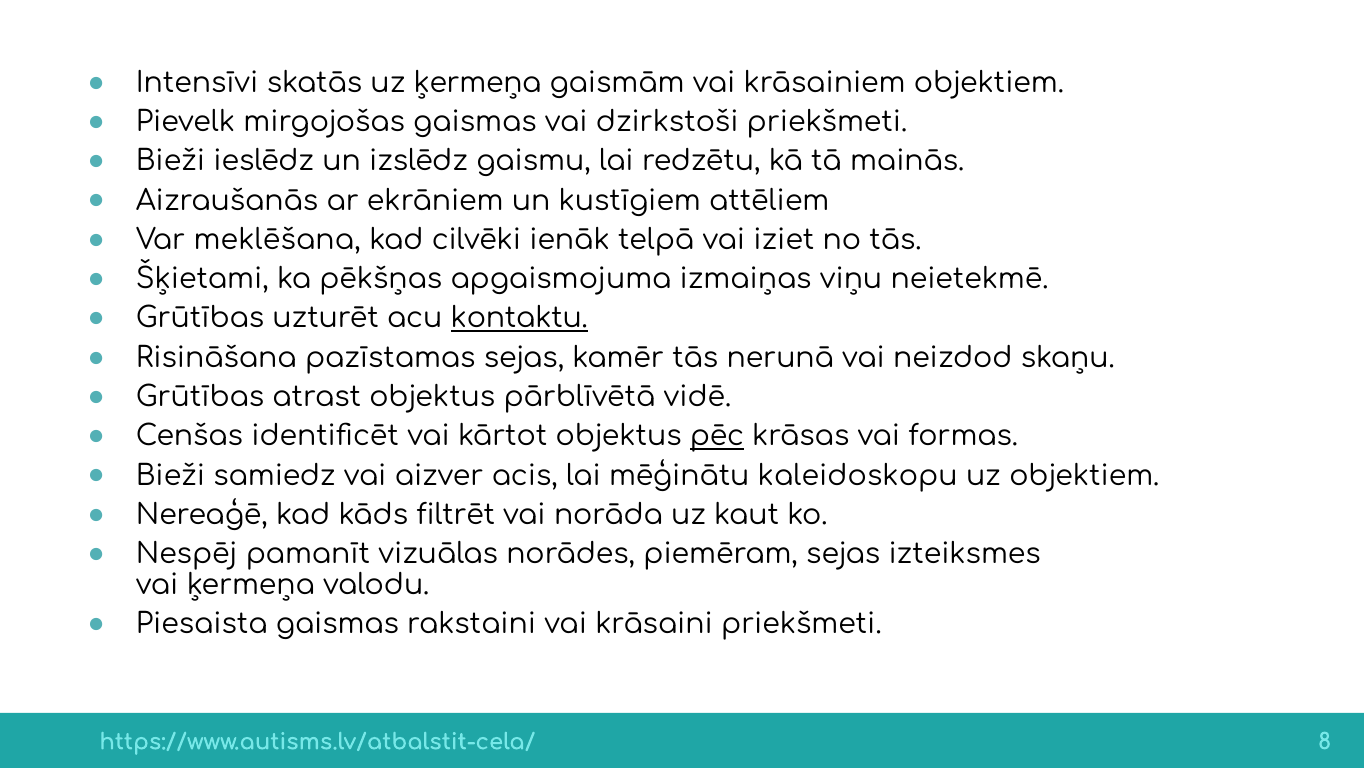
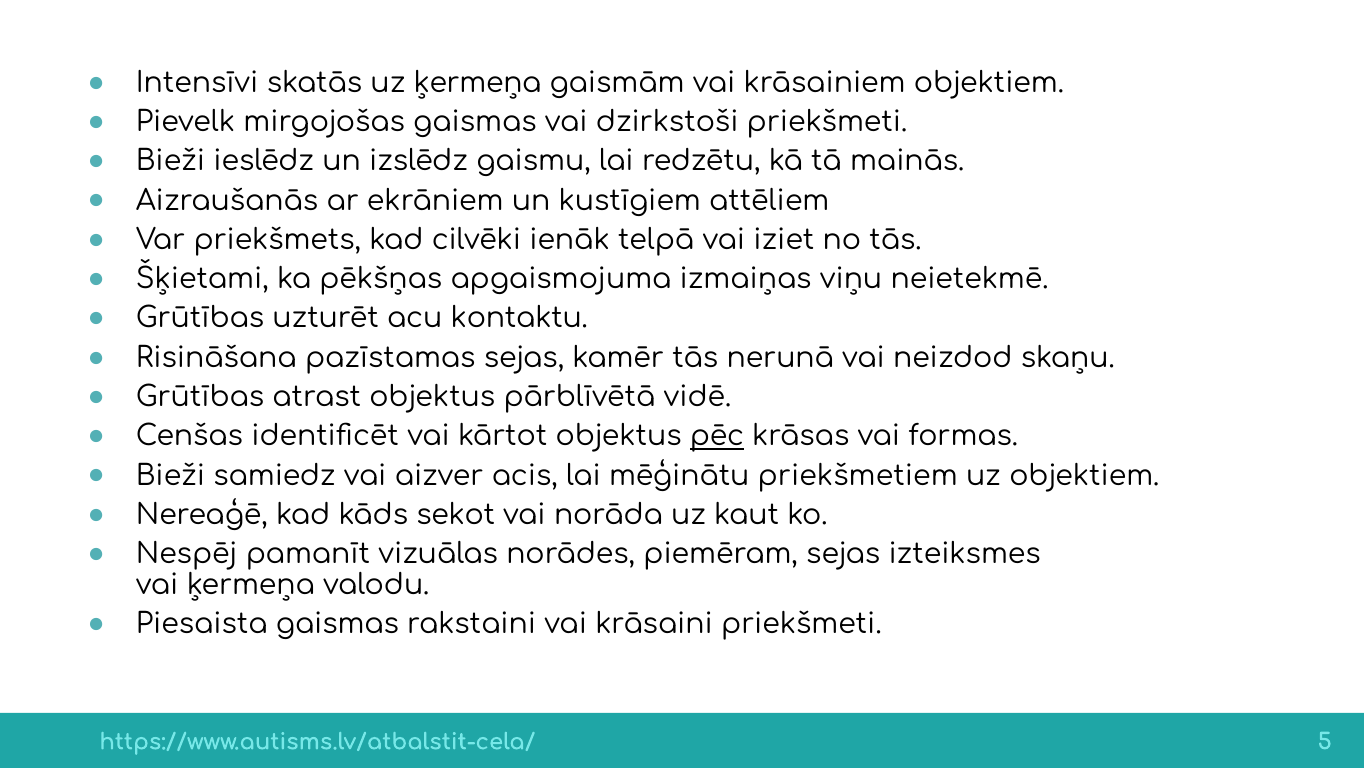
meklēšana: meklēšana -> priekšmets (277, 240)
kontaktu underline: present -> none (519, 319)
kaleidoskopu: kaleidoskopu -> priekšmetiem (858, 476)
filtrēt: filtrēt -> sekot (456, 515)
8: 8 -> 5 (1325, 742)
